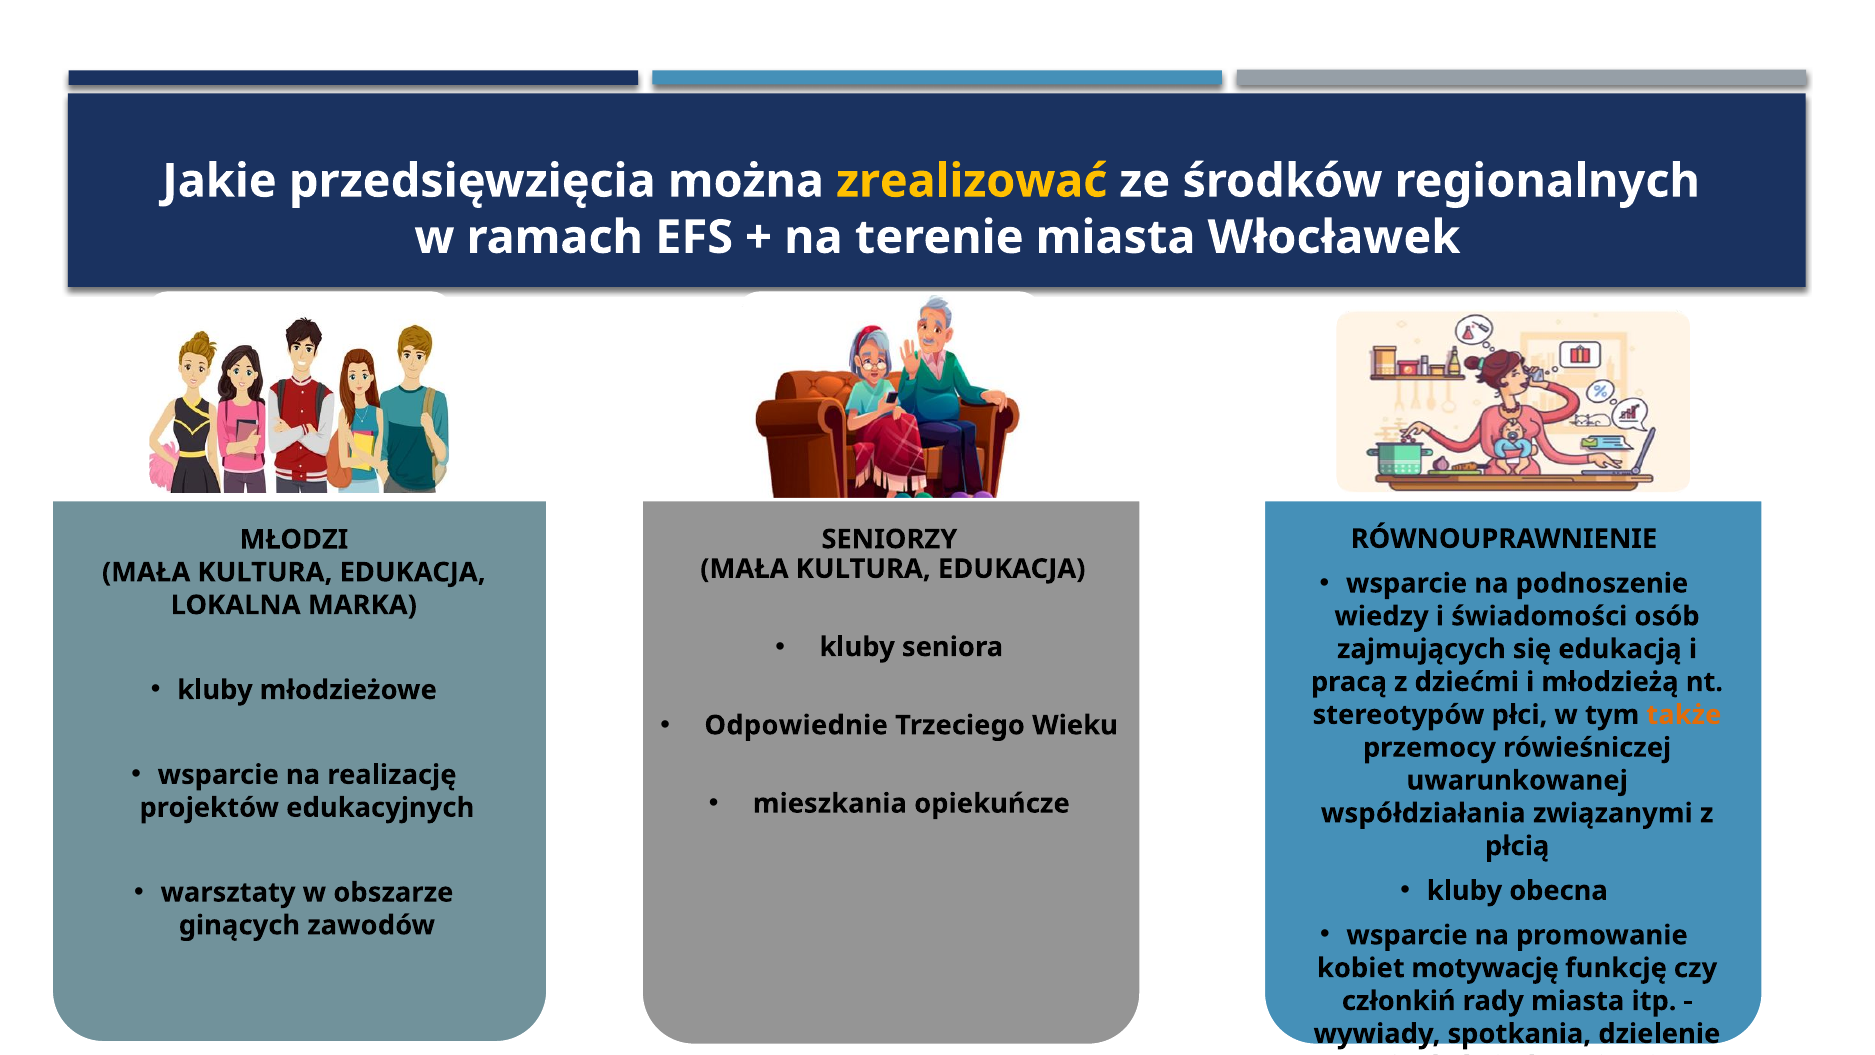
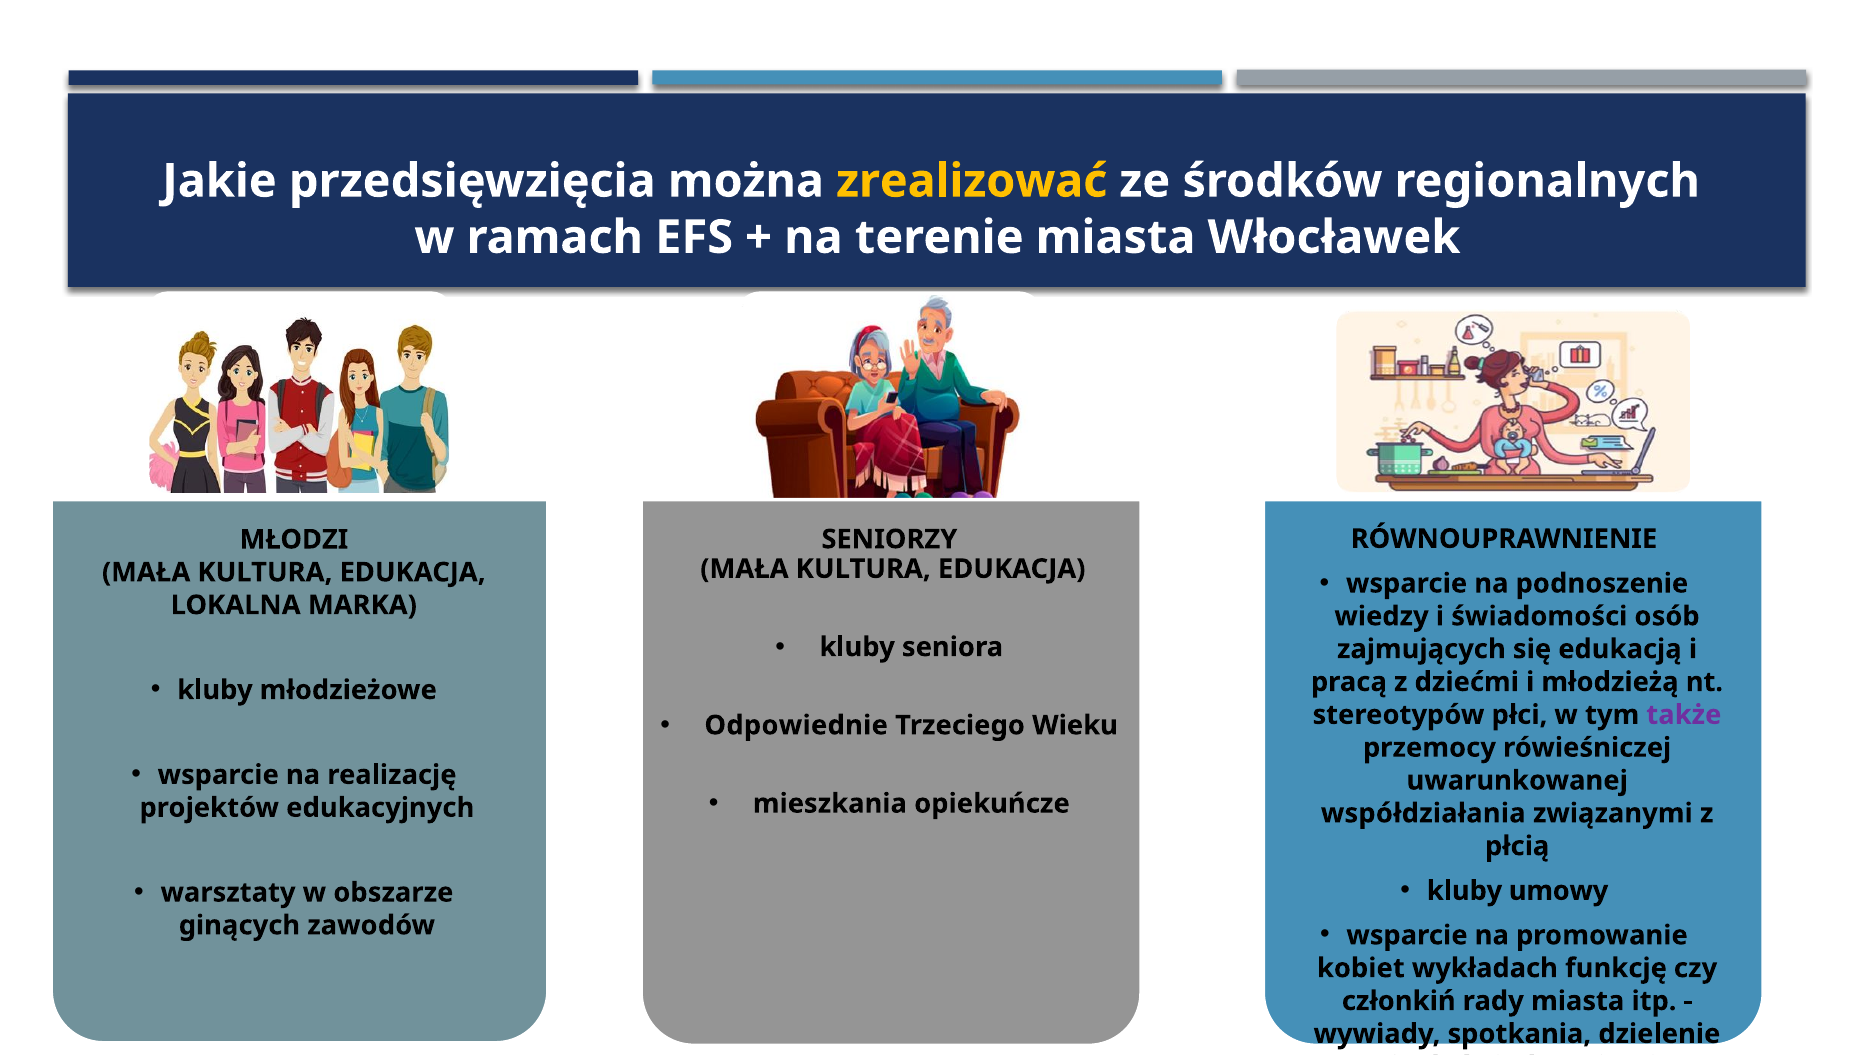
także colour: orange -> purple (1684, 715)
obecna: obecna -> umowy (1559, 891)
motywację: motywację -> wykładach (1485, 968)
